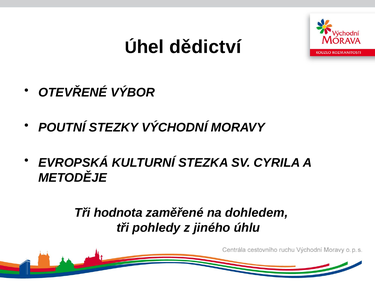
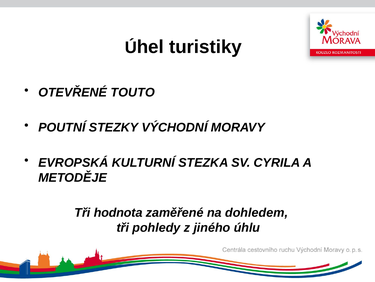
dědictví: dědictví -> turistiky (205, 47)
VÝBOR: VÝBOR -> TOUTO (133, 92)
